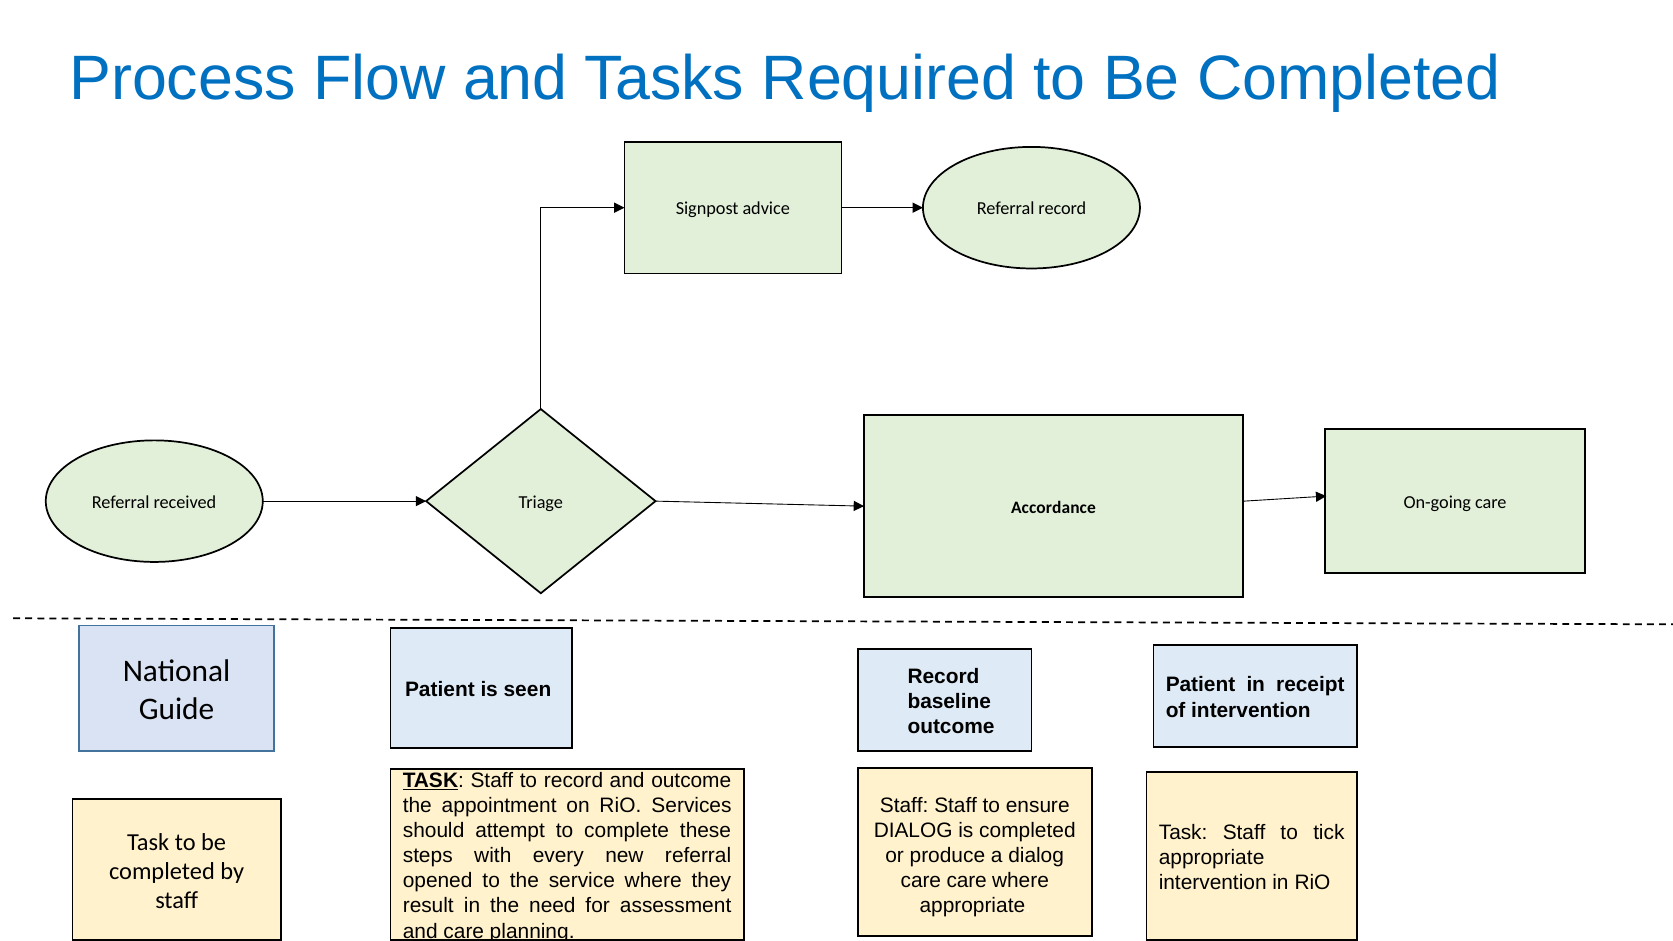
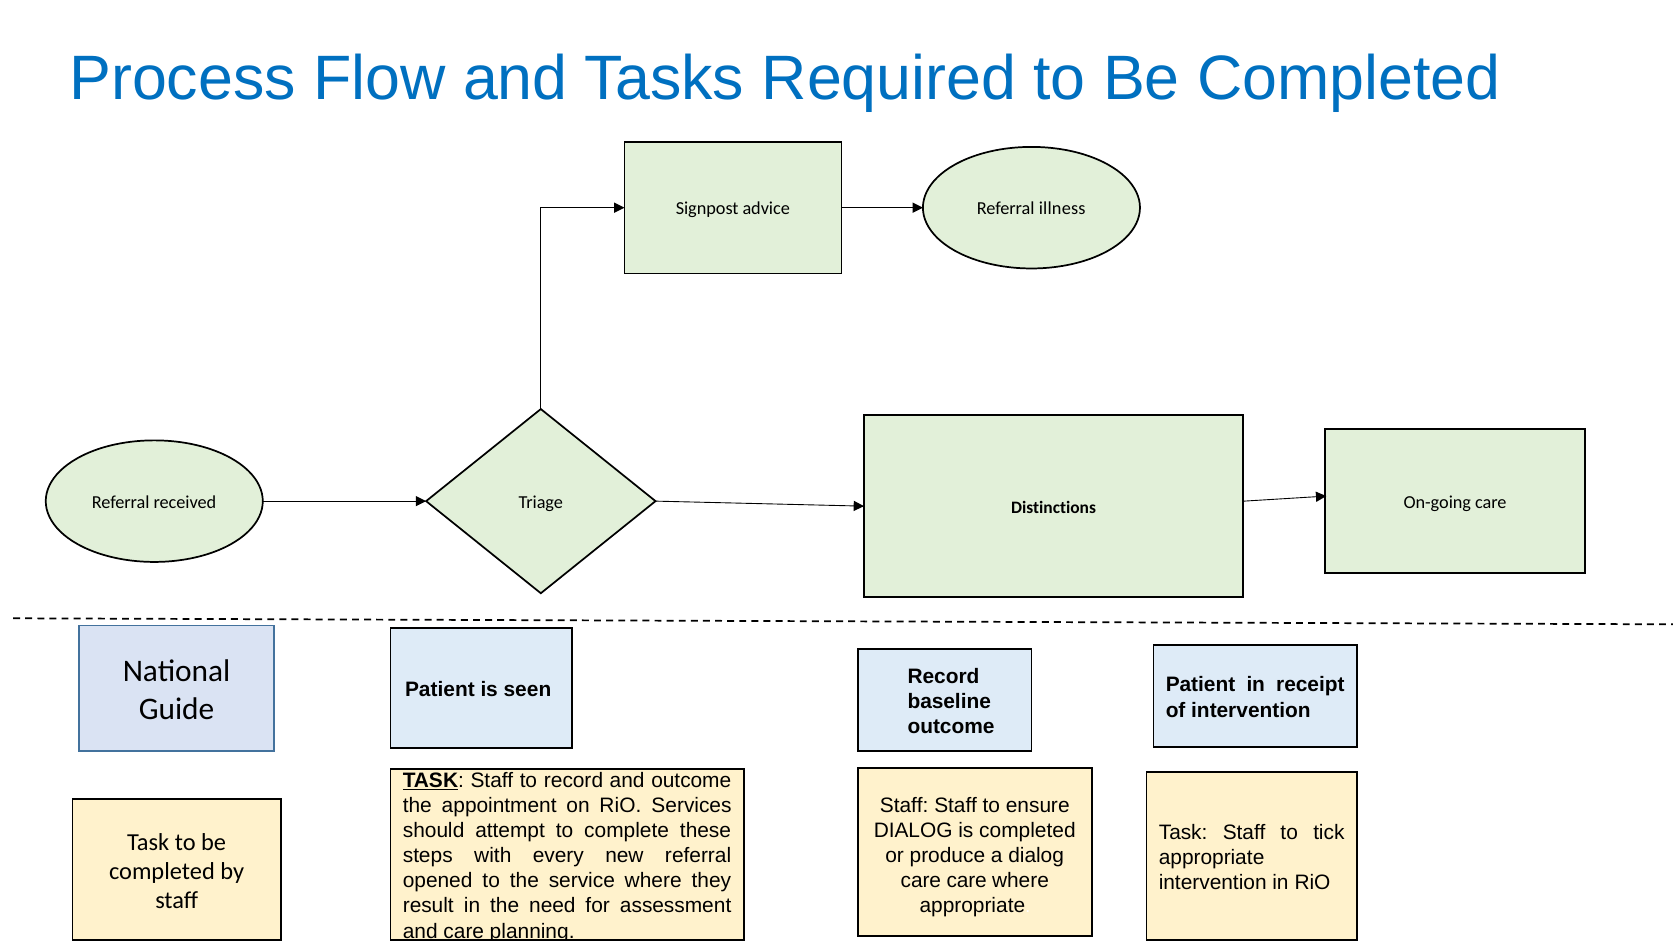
Referral record: record -> illness (1062, 209)
Accordance: Accordance -> Distinctions (1054, 507)
